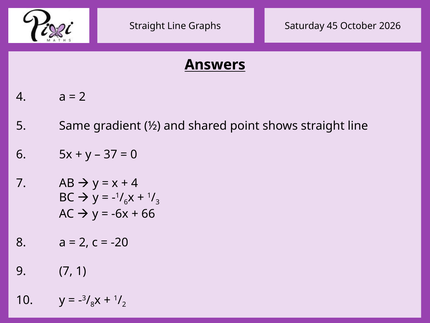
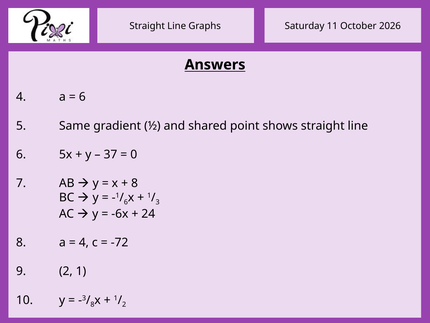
45: 45 -> 11 (332, 26)
2: 2 -> 6 (82, 97)
4: 4 -> 8 (135, 183)
66: 66 -> 24 (148, 214)
2: 2 -> 4 (84, 242)
-20: -20 -> -72 (120, 242)
9 7: 7 -> 2 (66, 271)
